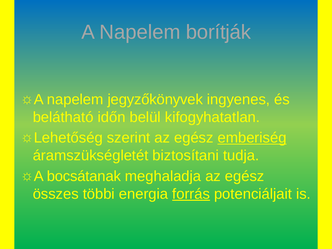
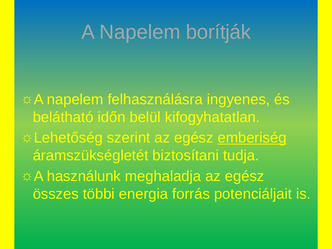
jegyzőkönyvek: jegyzőkönyvek -> felhasználásra (155, 99)
bocsátanak: bocsátanak -> használunk (84, 176)
forrás underline: present -> none (191, 194)
